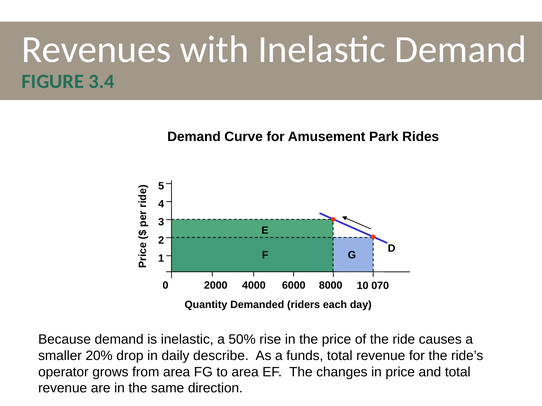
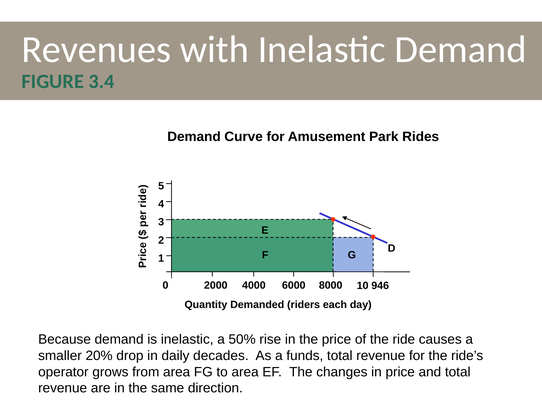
070: 070 -> 946 (380, 286)
describe: describe -> decades (221, 356)
